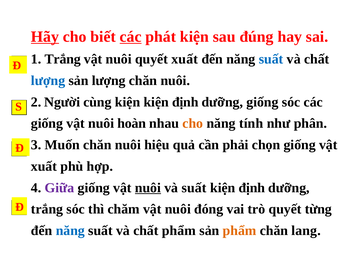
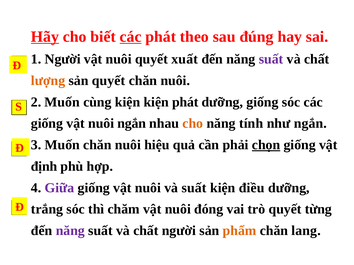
phát kiện: kiện -> theo (194, 37)
1 Trắng: Trắng -> Người (63, 59)
suất colour: blue -> purple (271, 59)
lượng colour: blue -> orange (48, 81)
sản lượng: lượng -> quyết (109, 81)
2 Người: Người -> Muốn (62, 102)
định: định -> phát (185, 102)
nuôi hoàn: hoàn -> ngắn (132, 124)
như phân: phân -> ngắn (310, 124)
chọn underline: none -> present (266, 145)
xuất: xuất -> định (44, 167)
nuôi underline: present -> none (148, 188)
định: định -> điều (252, 188)
năng colour: blue -> purple (70, 231)
chất phẩm: phẩm -> người (179, 231)
